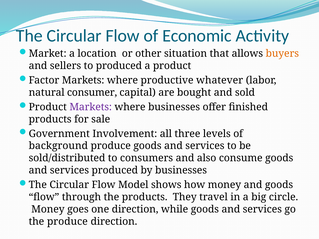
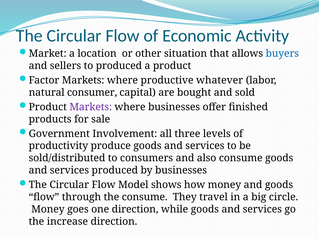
buyers colour: orange -> blue (282, 54)
background: background -> productivity (58, 146)
the products: products -> consume (145, 197)
the produce: produce -> increase (67, 222)
